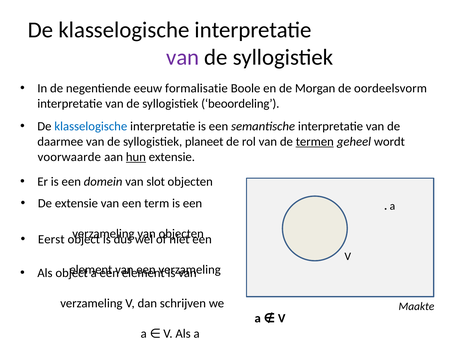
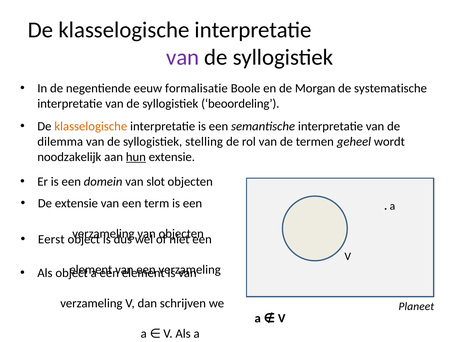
oordeelsvorm: oordeelsvorm -> systematische (391, 89)
klasselogische colour: blue -> orange (91, 127)
daarmee: daarmee -> dilemma (60, 142)
planeet: planeet -> stelling (204, 142)
termen underline: present -> none (315, 142)
voorwaarde: voorwaarde -> noodzakelijk (69, 157)
Maakte: Maakte -> Planeet (416, 307)
